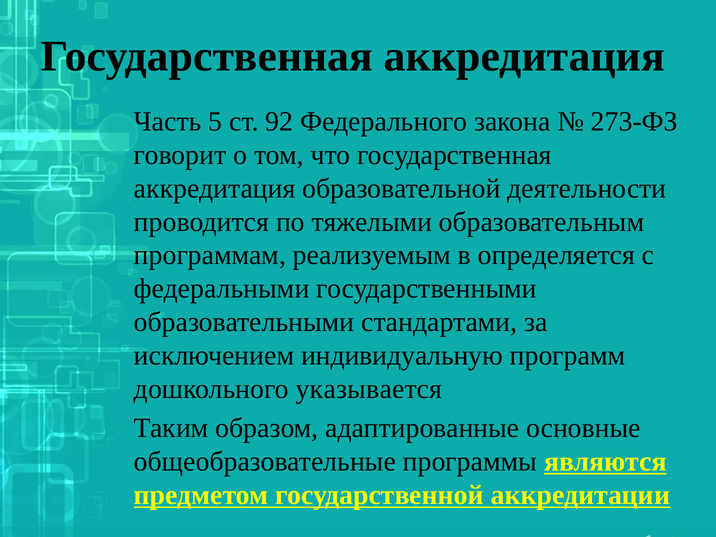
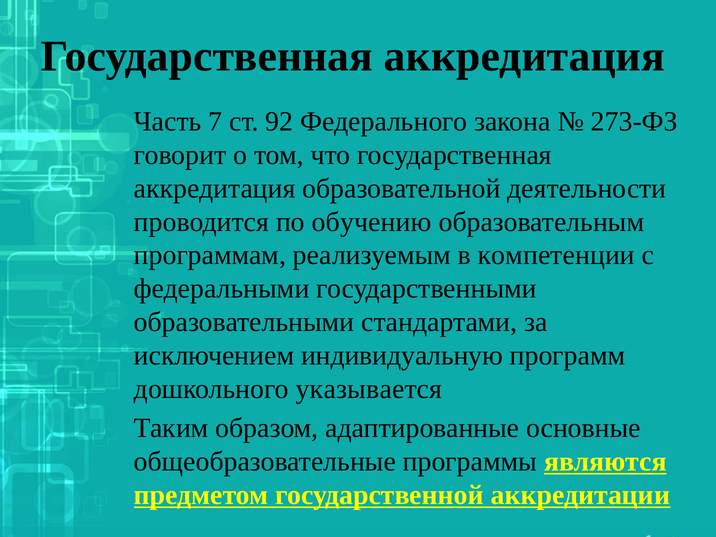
5: 5 -> 7 (215, 122)
тяжелыми: тяжелыми -> обучению (372, 222)
определяется: определяется -> компетенции (556, 255)
